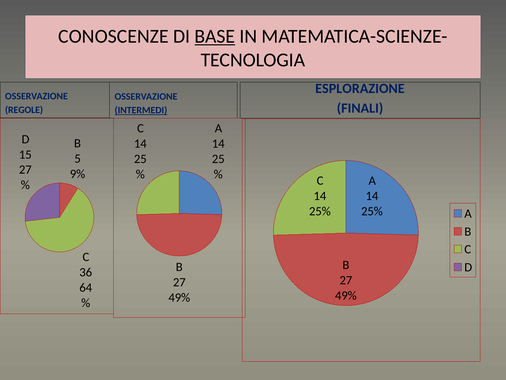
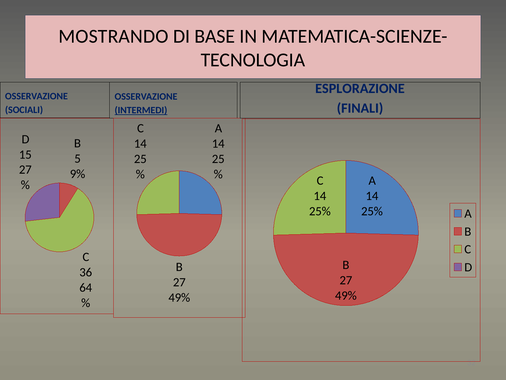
CONOSCENZE: CONOSCENZE -> MOSTRANDO (113, 36)
BASE underline: present -> none (215, 36)
REGOLE: REGOLE -> SOCIALI (24, 110)
